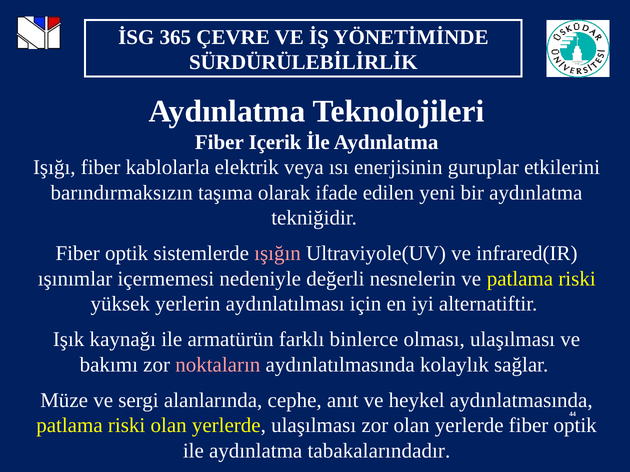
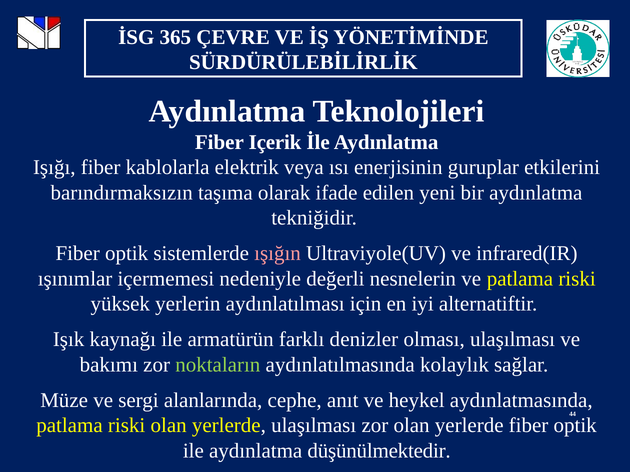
binlerce: binlerce -> denizler (364, 340)
noktaların colour: pink -> light green (218, 365)
tabakalarındadır: tabakalarındadır -> düşünülmektedir (379, 451)
